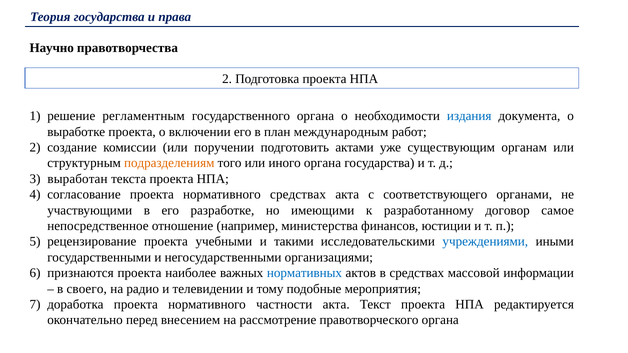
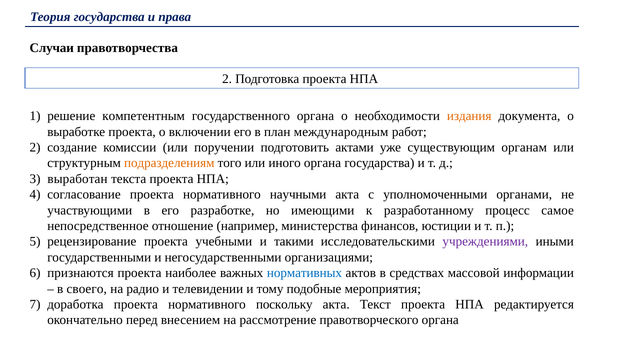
Научно: Научно -> Случаи (52, 48)
регламентным: регламентным -> компетентным (144, 116)
издания colour: blue -> orange (469, 116)
нормативного средствах: средствах -> научными (298, 195)
соответствующего: соответствующего -> уполномоченными (435, 195)
договор: договор -> процесс (508, 210)
учреждениями colour: blue -> purple (485, 242)
частности: частности -> поскольку (284, 305)
